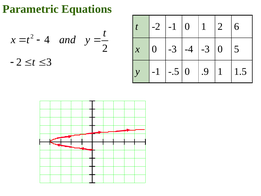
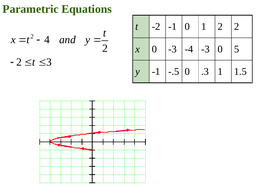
1 2 6: 6 -> 2 (237, 27)
.9: .9 -> .3 (205, 71)
